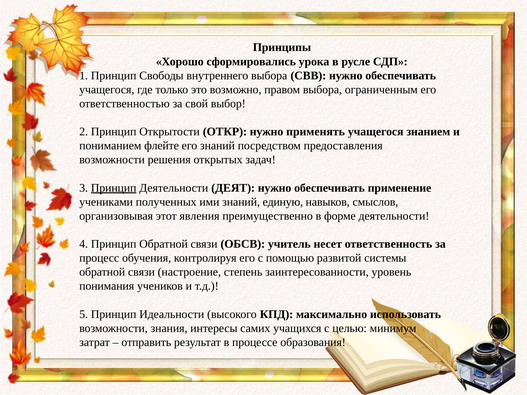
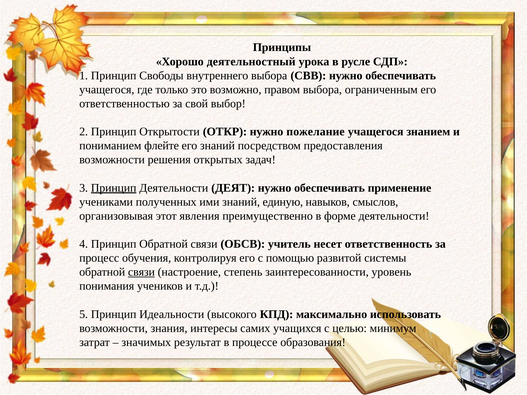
сформировались: сформировались -> деятельностный (251, 62)
применять: применять -> пожелание (316, 132)
связи underline: none -> present (141, 272)
отправить: отправить -> значимых (146, 342)
